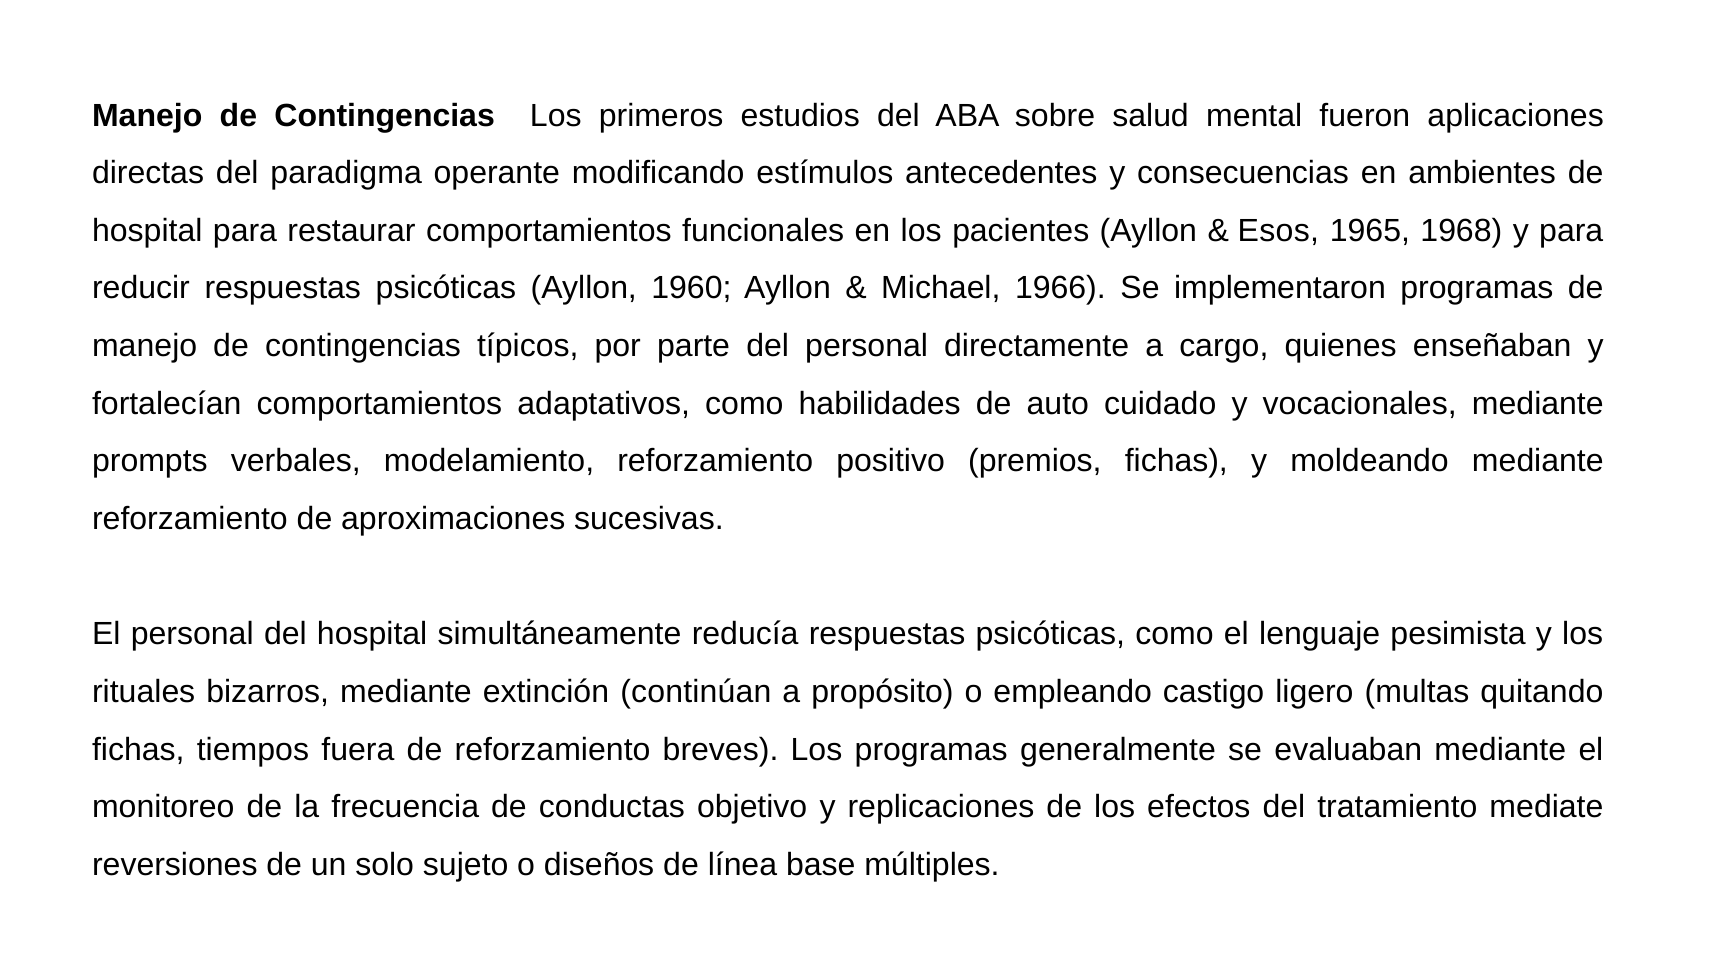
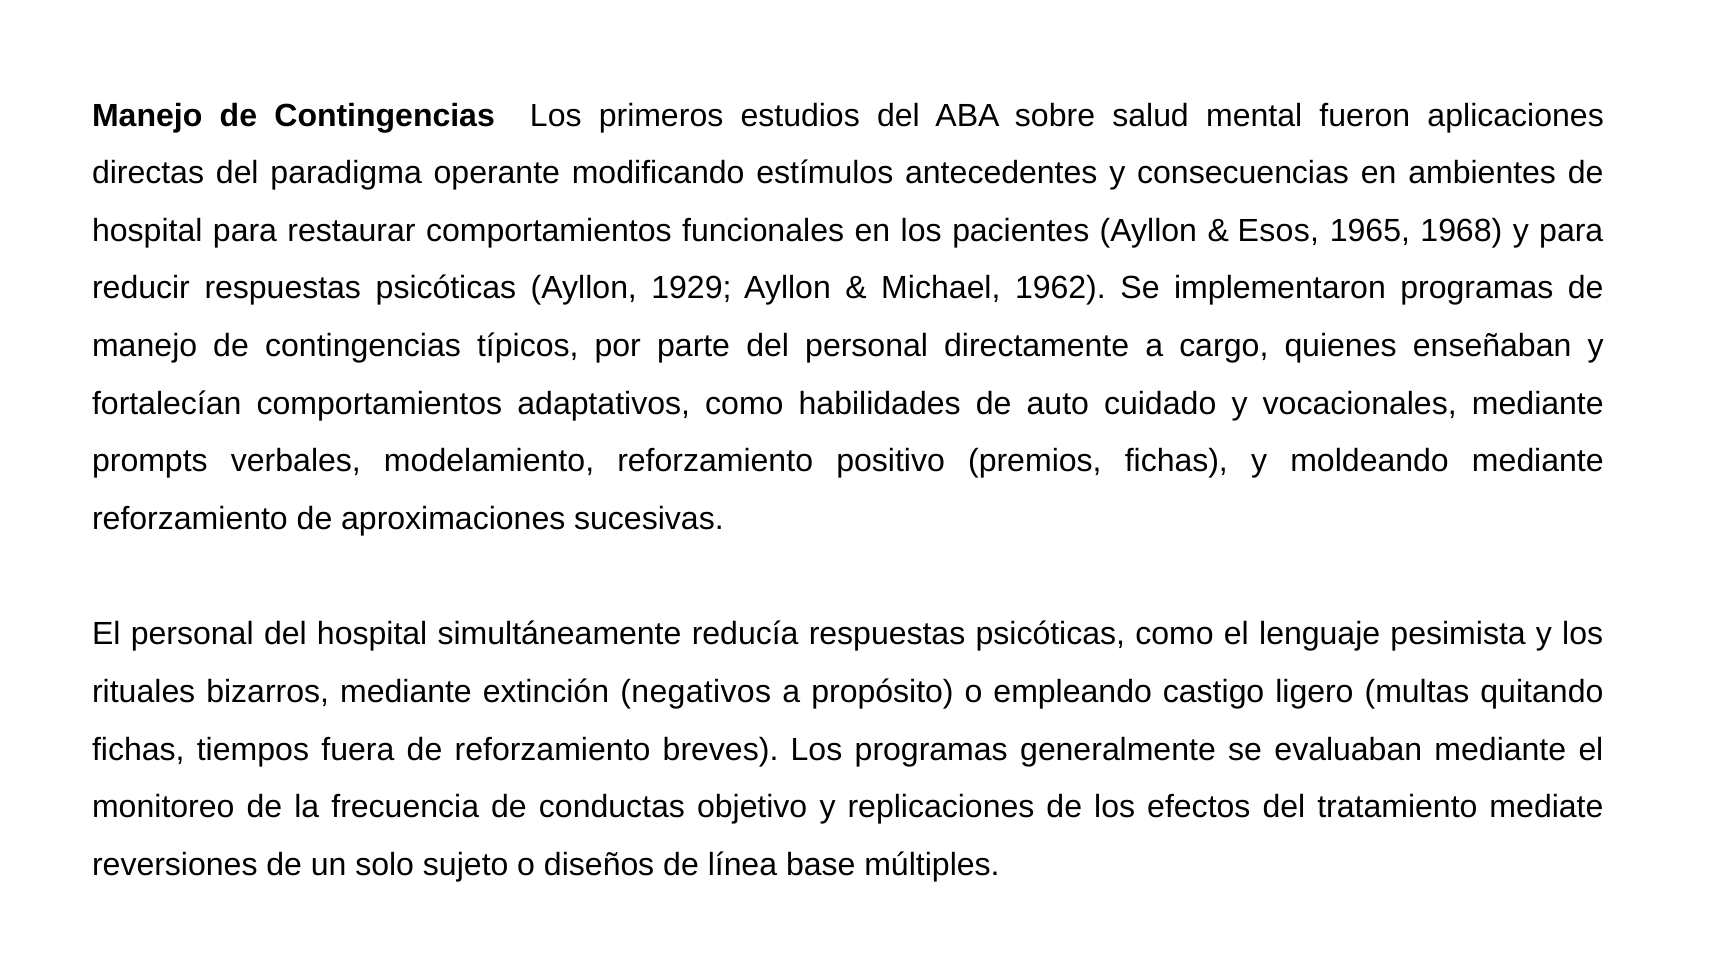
1960: 1960 -> 1929 (691, 289)
1966: 1966 -> 1962 (1060, 289)
continúan: continúan -> negativos (696, 692)
